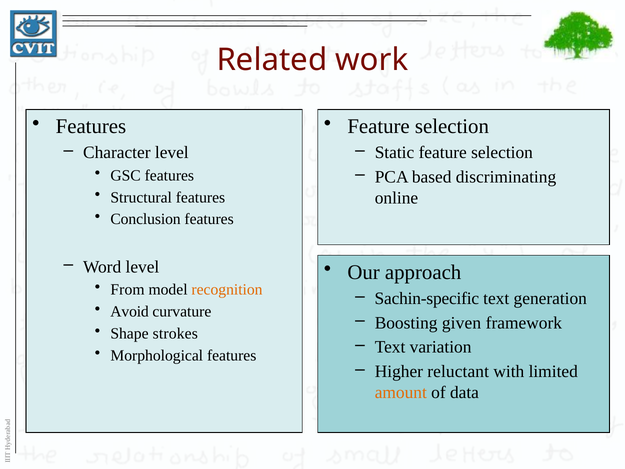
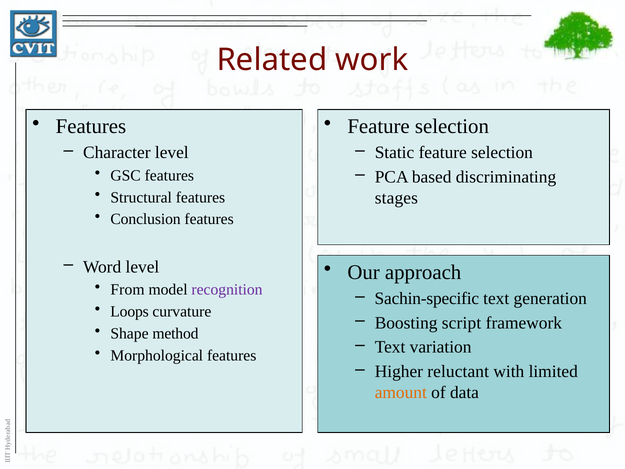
online: online -> stages (396, 198)
recognition colour: orange -> purple (227, 290)
Avoid: Avoid -> Loops (130, 312)
given: given -> script (462, 323)
strokes: strokes -> method (175, 333)
